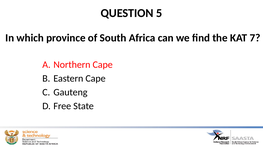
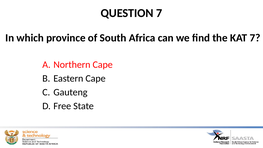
QUESTION 5: 5 -> 7 (159, 13)
